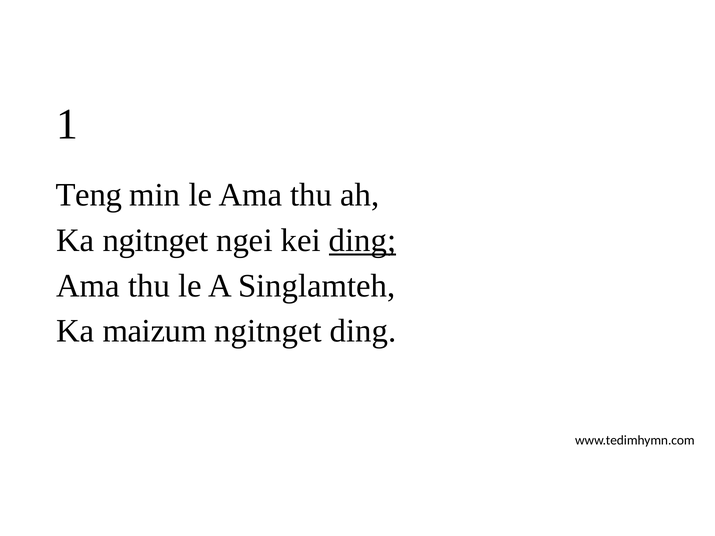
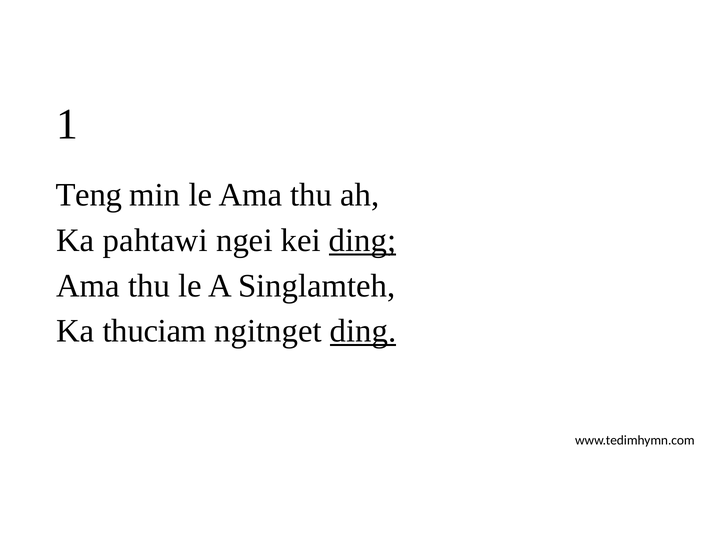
Ka ngitnget: ngitnget -> pahtawi (155, 241)
maizum: maizum -> thuciam (155, 331)
ding underline: none -> present (363, 331)
